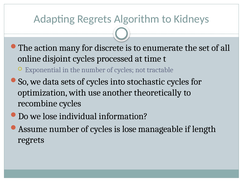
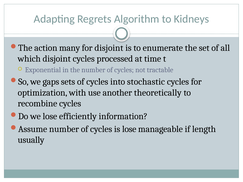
for discrete: discrete -> disjoint (109, 48)
online: online -> which (29, 59)
data: data -> gaps (51, 82)
individual: individual -> efficiently (78, 116)
regrets: regrets -> usually (31, 140)
